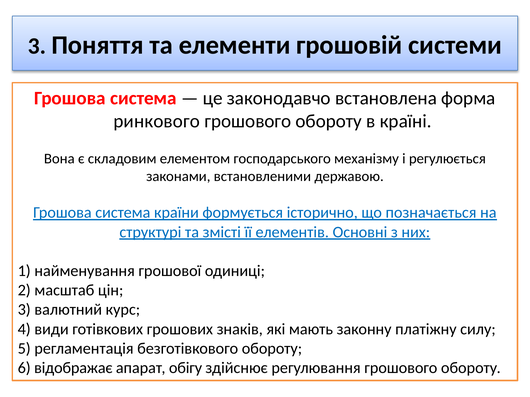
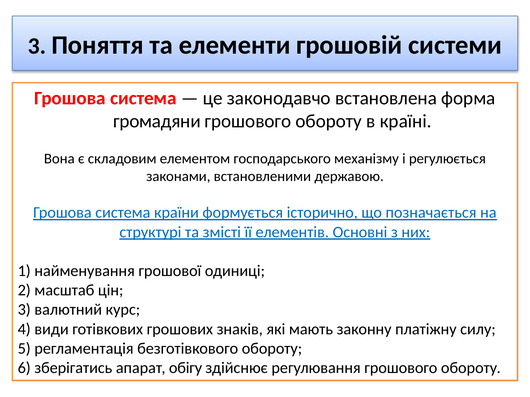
ринкового: ринкового -> громадяни (157, 121)
відображає: відображає -> зберігатись (73, 368)
